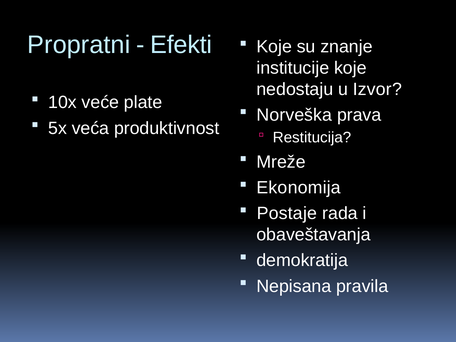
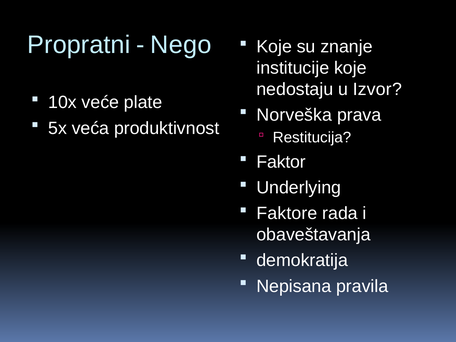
Efekti: Efekti -> Nego (181, 45)
Mreže: Mreže -> Faktor (281, 162)
Ekonomija: Ekonomija -> Underlying (299, 188)
Postaje: Postaje -> Faktore (287, 213)
